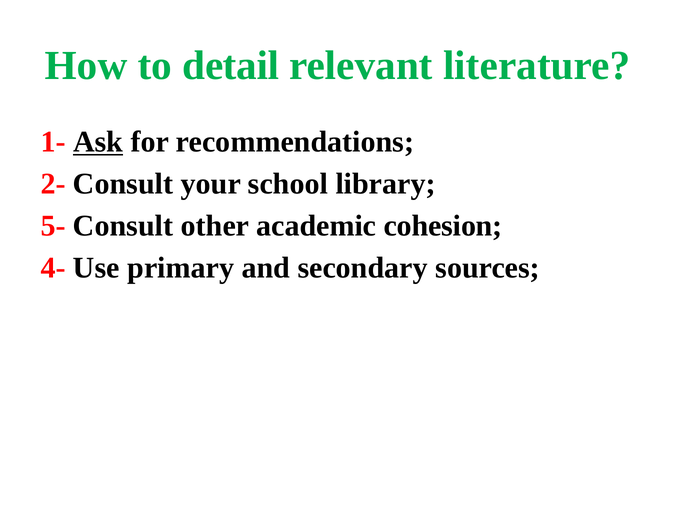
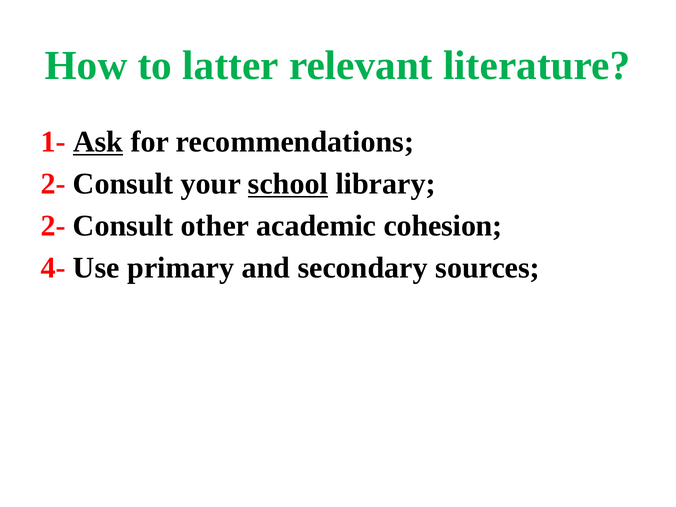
detail: detail -> latter (231, 65)
school underline: none -> present (288, 184)
5-: 5- -> 2- (53, 226)
